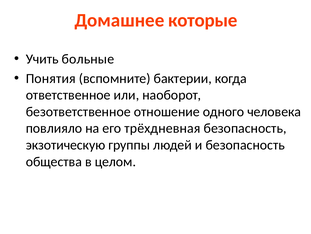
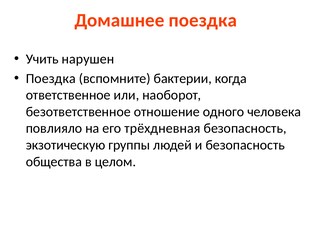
Домашнее которые: которые -> поездка (203, 20)
больные: больные -> нарушен (88, 59)
Понятия: Понятия -> Поездка (51, 78)
